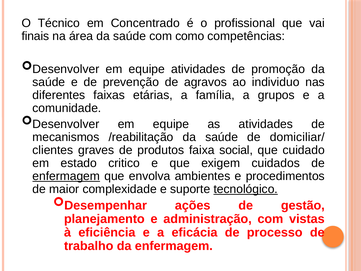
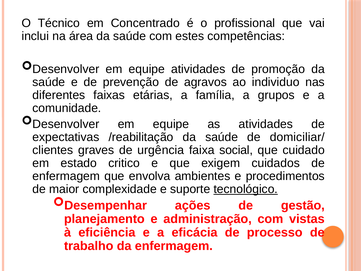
finais: finais -> inclui (35, 36)
como: como -> estes (190, 36)
mecanismos: mecanismos -> expectativas (66, 137)
produtos: produtos -> urgência (161, 150)
enfermagem underline: present -> none (66, 176)
